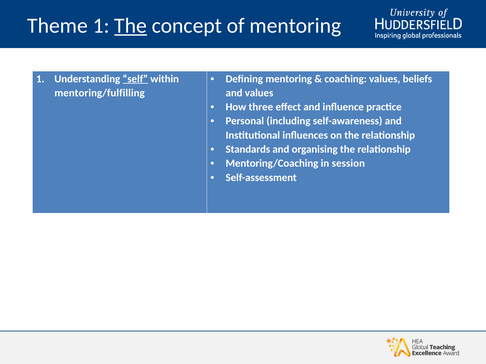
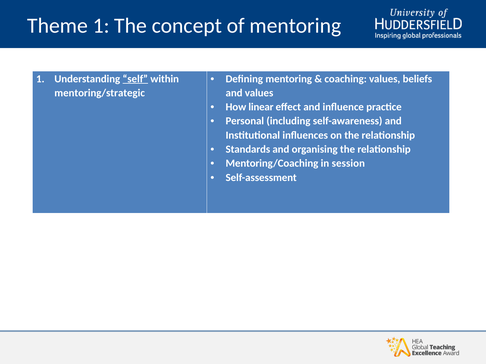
The underline: present -> none (131, 26)
mentoring/fulfilling: mentoring/fulfilling -> mentoring/strategic (100, 93)
three: three -> linear (261, 107)
